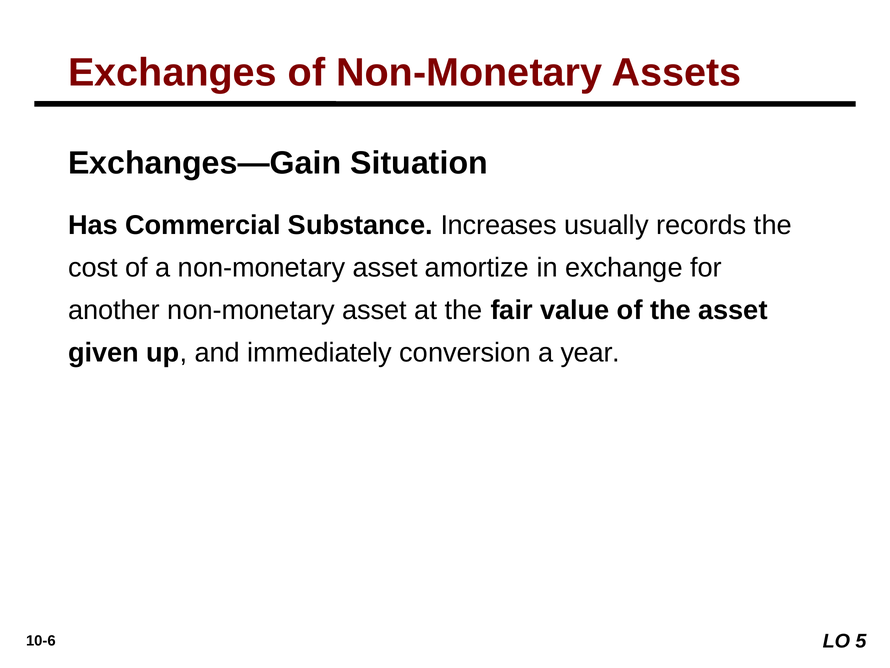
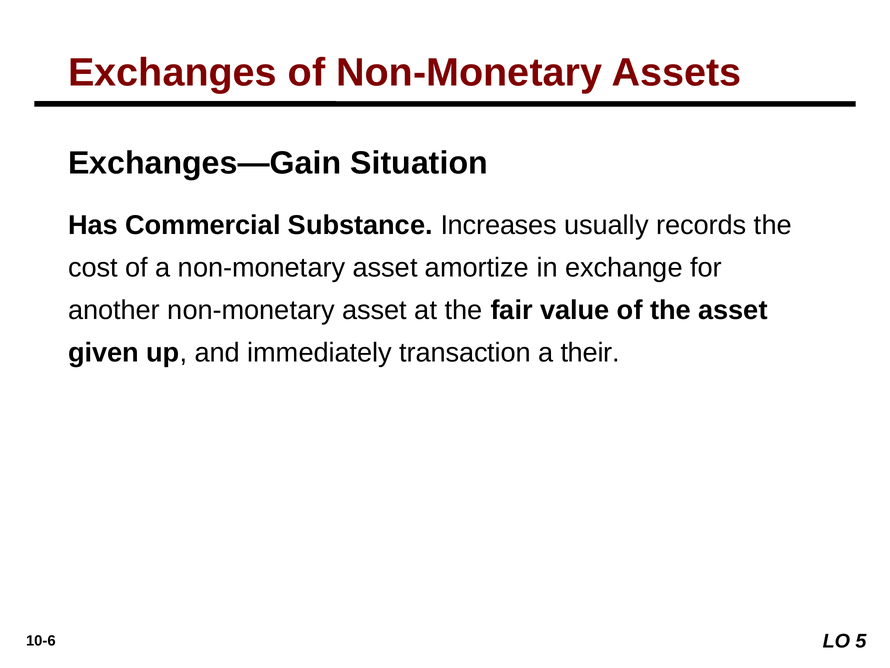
conversion: conversion -> transaction (465, 352)
year: year -> their (590, 352)
